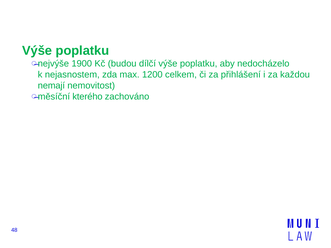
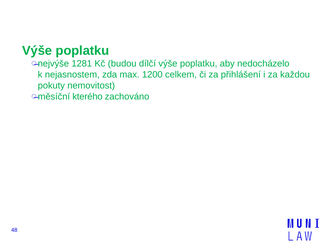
1900: 1900 -> 1281 (82, 64)
nemají: nemají -> pokuty (51, 86)
